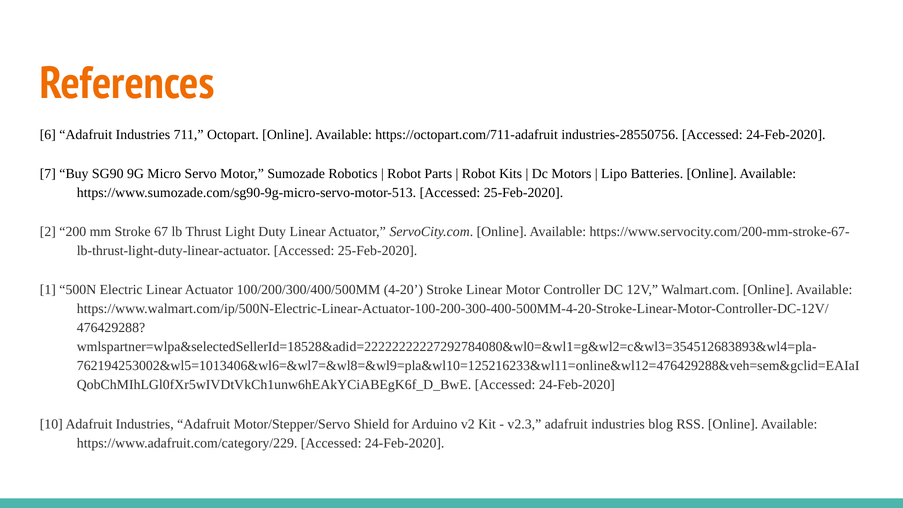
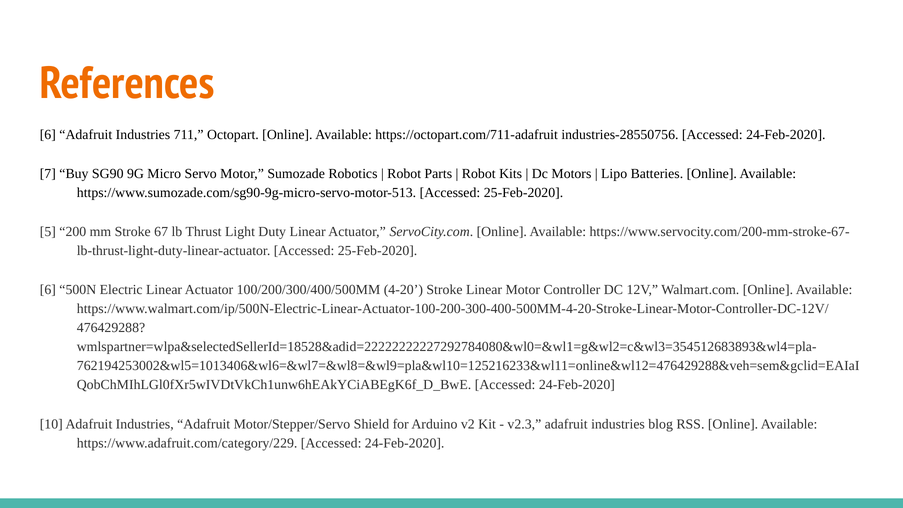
2: 2 -> 5 (48, 232)
1: 1 -> 6 (48, 290)
